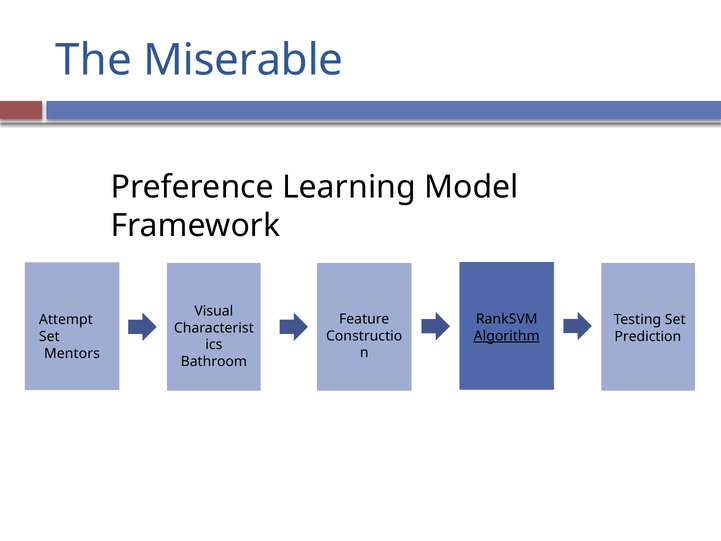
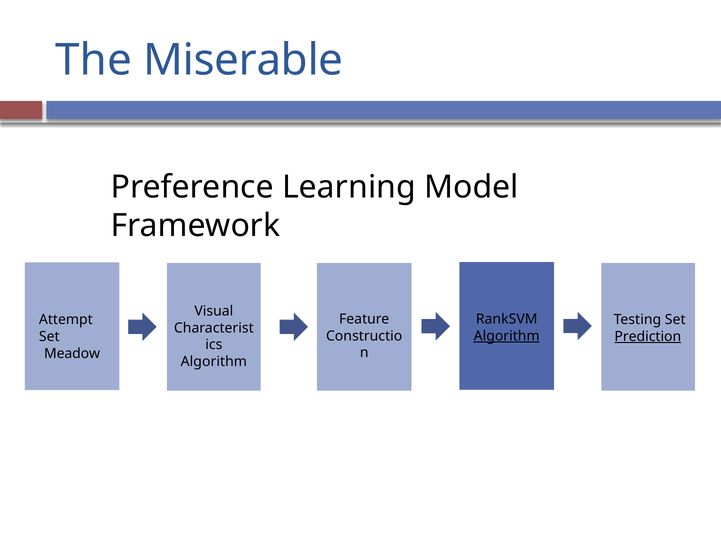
Prediction underline: none -> present (648, 336)
Mentors: Mentors -> Meadow (72, 353)
Bathroom: Bathroom -> Algorithm (214, 361)
